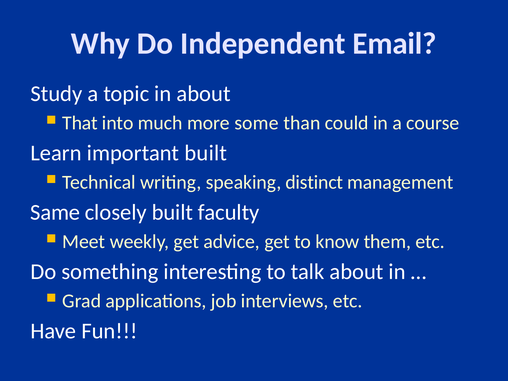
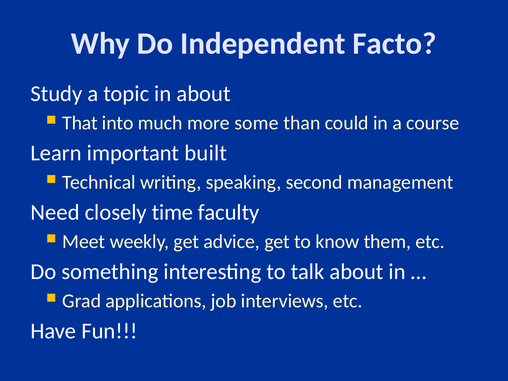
Email: Email -> Facto (394, 44)
distinct: distinct -> second (314, 182)
Same: Same -> Need (55, 212)
closely built: built -> time (172, 212)
